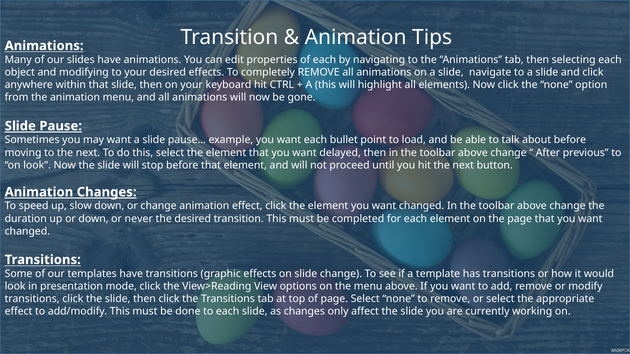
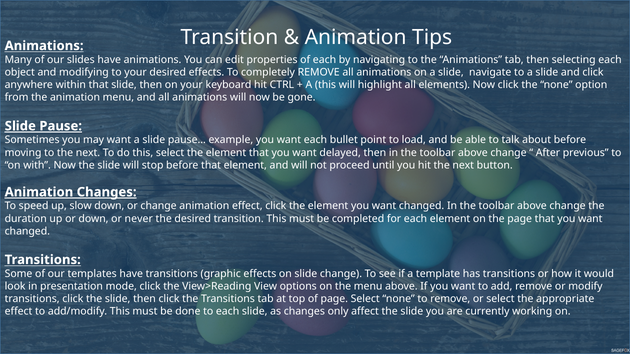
on look: look -> with (37, 165)
